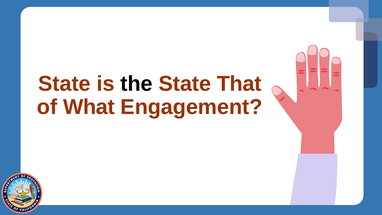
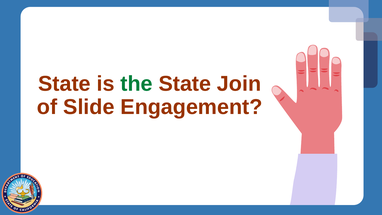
the colour: black -> green (136, 84)
That: That -> Join (239, 84)
What: What -> Slide (89, 107)
